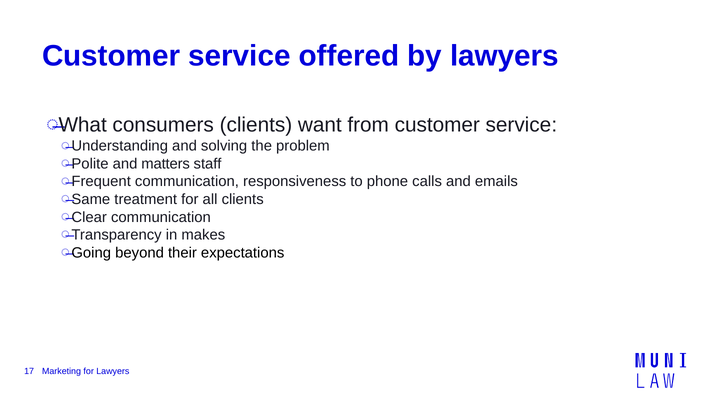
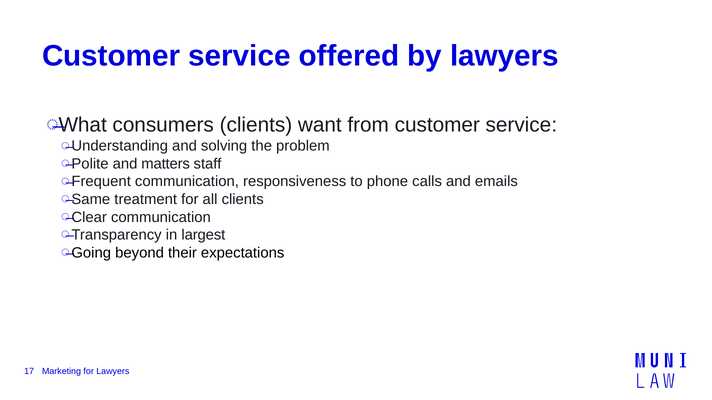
makes: makes -> largest (203, 235)
